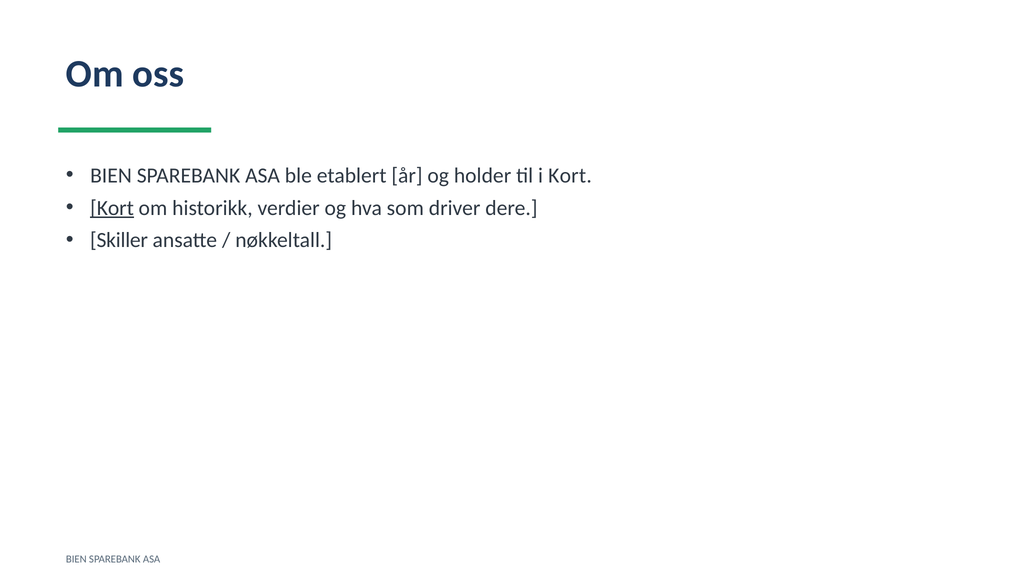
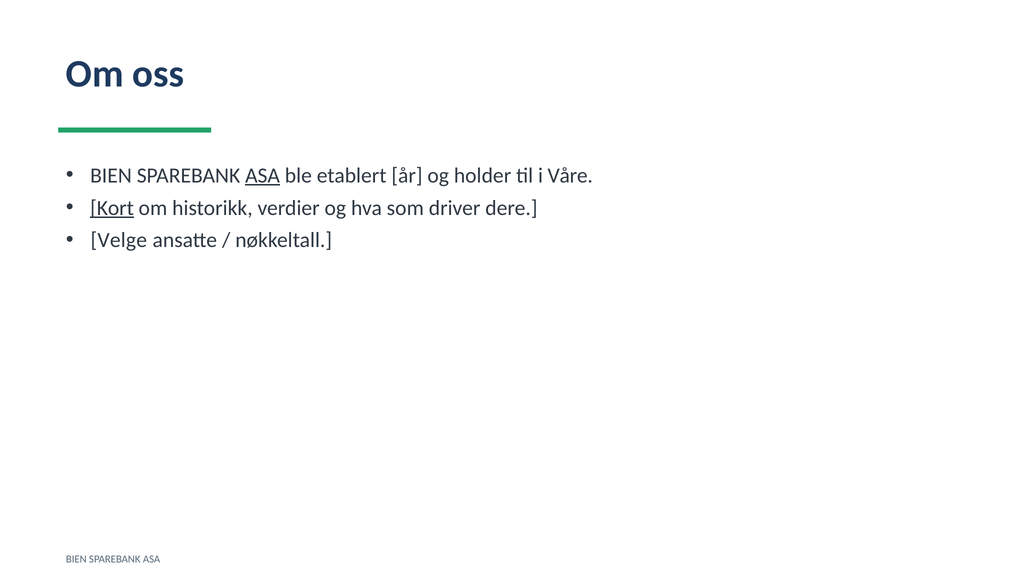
ASA underline: none -> present (263, 175)
i Kort: Kort -> Våre (570, 175)
Skiller: Skiller -> Velge (119, 240)
